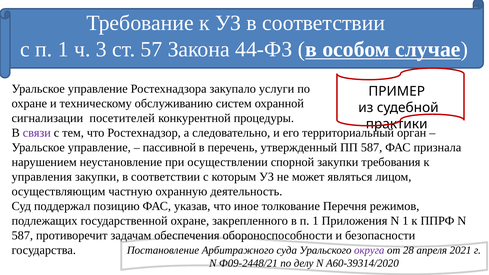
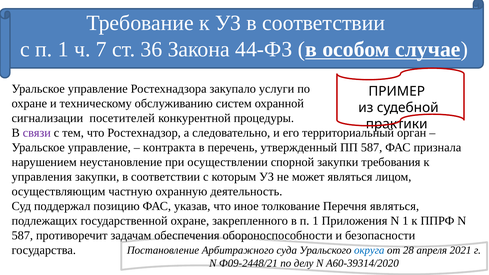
3: 3 -> 7 (101, 49)
57: 57 -> 36 (151, 49)
пассивной: пассивной -> контракта (169, 147)
Перечня режимов: режимов -> являться (395, 206)
округа colour: purple -> blue (369, 250)
